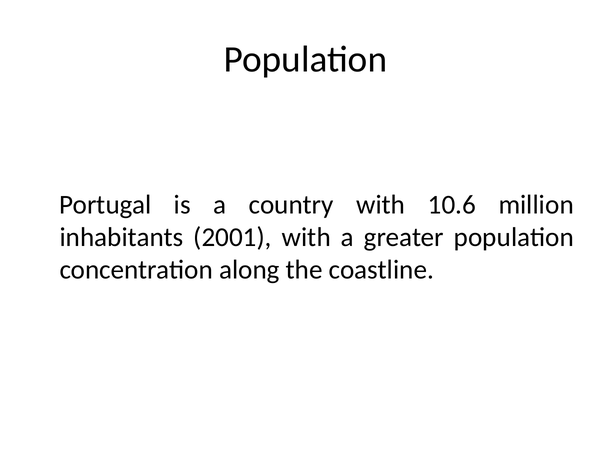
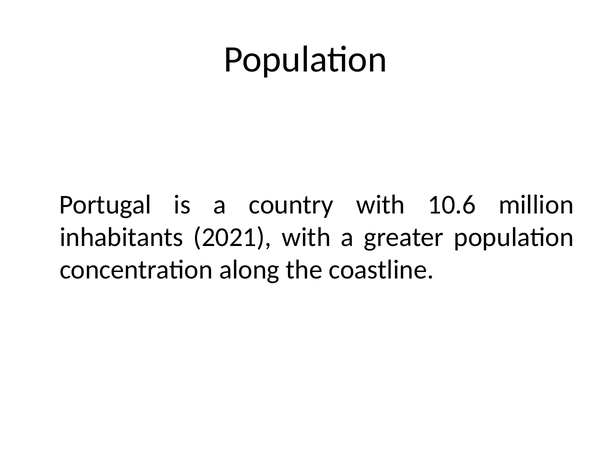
2001: 2001 -> 2021 (233, 237)
